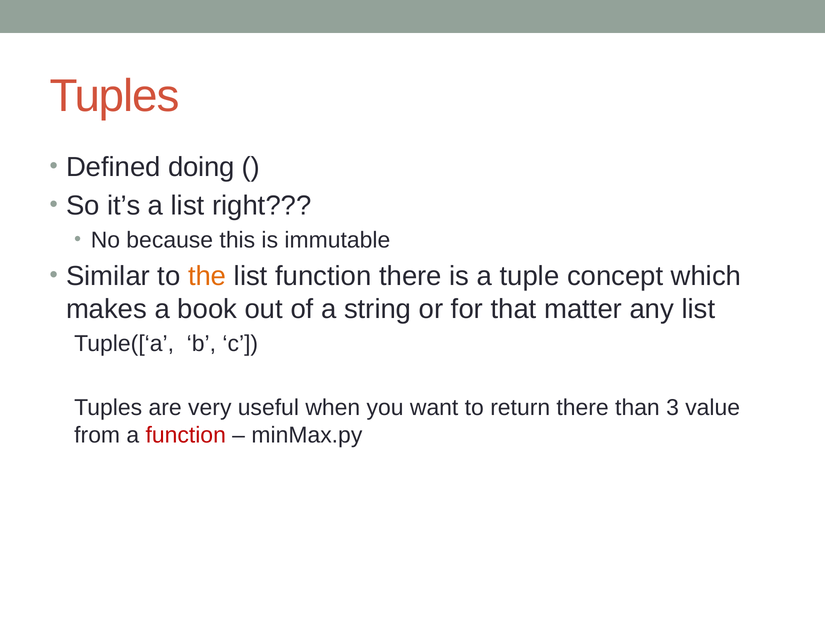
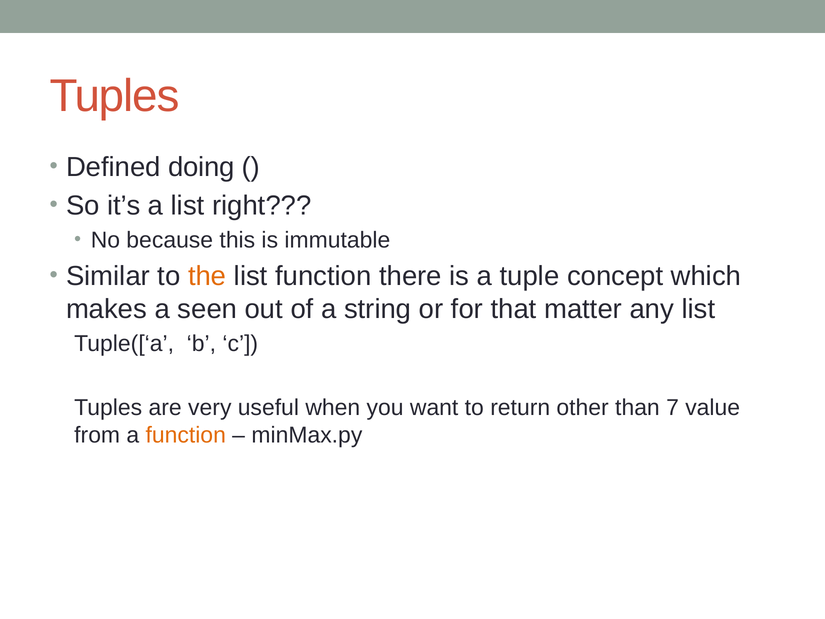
book: book -> seen (207, 309)
return there: there -> other (583, 408)
3: 3 -> 7 (673, 408)
function colour: red -> orange (186, 435)
